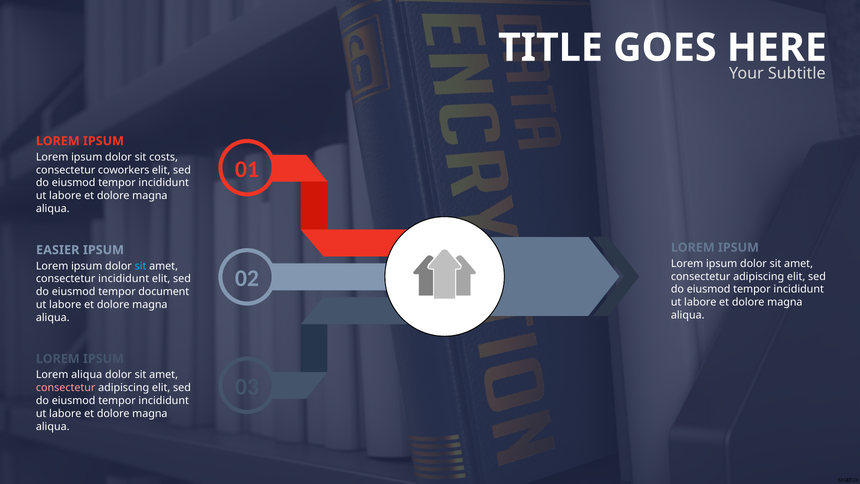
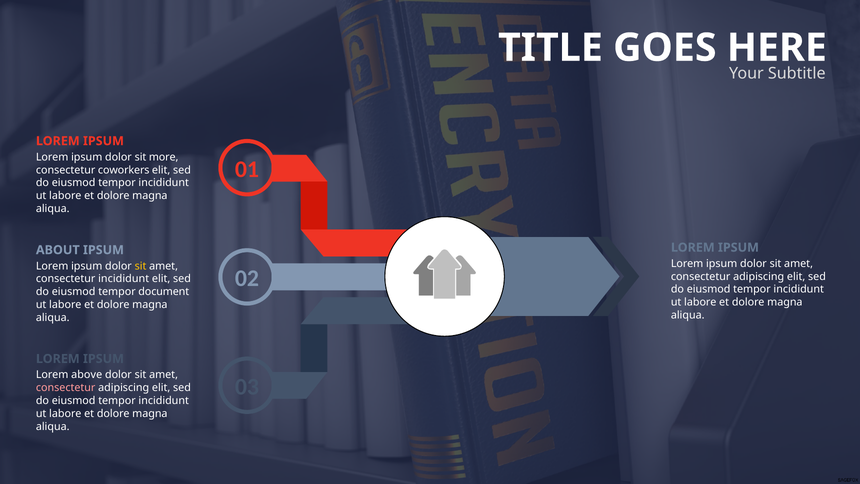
costs: costs -> more (164, 157)
EASIER: EASIER -> ABOUT (58, 250)
sit colour: light blue -> yellow (141, 266)
Lorem aliqua: aliqua -> above (87, 375)
